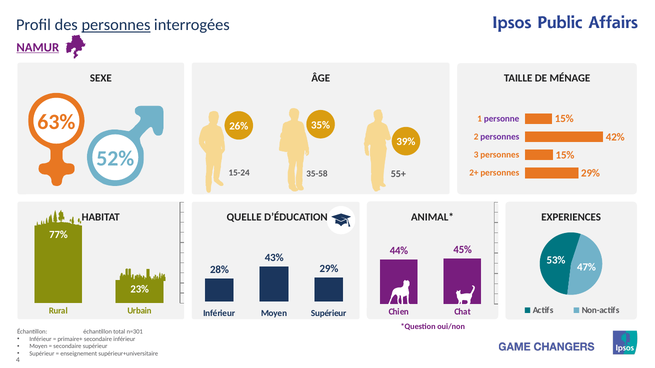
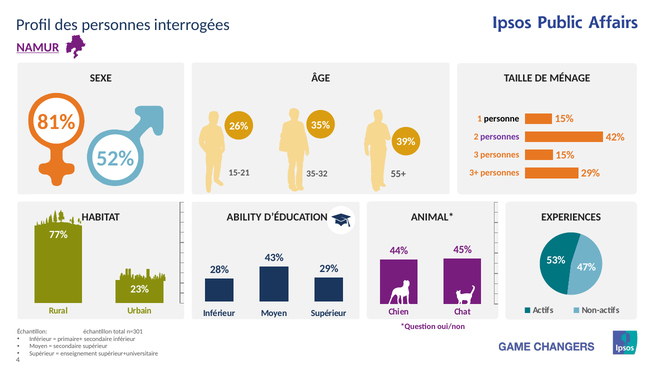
personnes underline: present -> none (116, 25)
63%: 63% -> 81% (56, 122)
personne colour: purple -> black (502, 119)
2+: 2+ -> 3+ (474, 173)
15-24: 15-24 -> 15-21 (239, 173)
35-58: 35-58 -> 35-32 (317, 174)
QUELLE: QUELLE -> ABILITY (244, 217)
